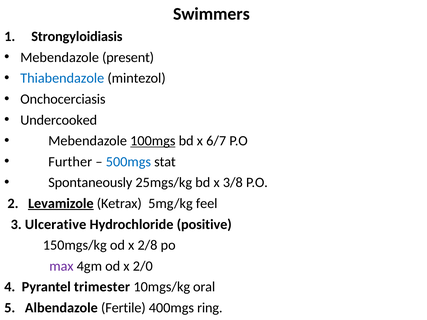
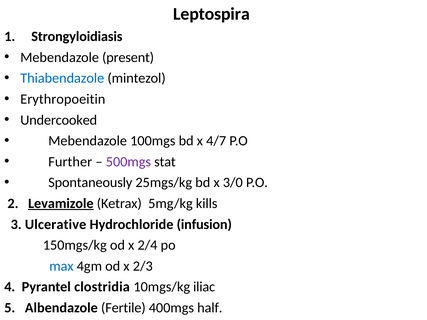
Swimmers: Swimmers -> Leptospira (212, 14)
Onchocerciasis: Onchocerciasis -> Erythropoeitin (63, 99)
100mgs underline: present -> none (153, 141)
6/7: 6/7 -> 4/7 (216, 141)
500mgs colour: blue -> purple (128, 162)
3/8: 3/8 -> 3/0 (233, 183)
feel: feel -> kills (207, 204)
positive: positive -> infusion (204, 225)
2/8: 2/8 -> 2/4 (147, 245)
max colour: purple -> blue (61, 266)
2/0: 2/0 -> 2/3 (143, 266)
trimester: trimester -> clostridia (102, 287)
oral: oral -> iliac (204, 287)
ring: ring -> half (210, 308)
